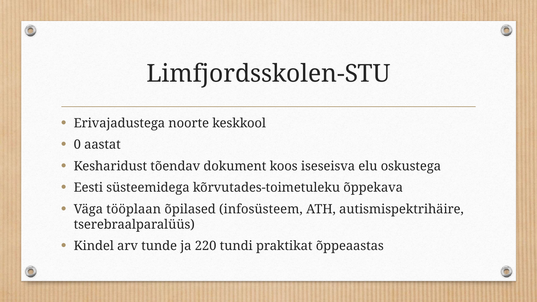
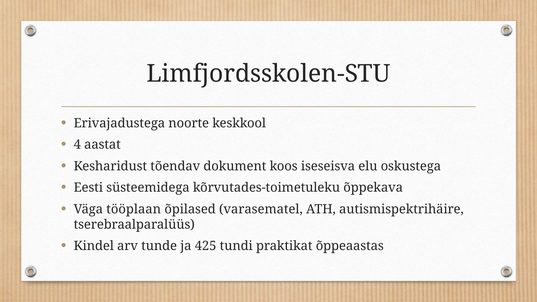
0: 0 -> 4 (77, 145)
infosüsteem: infosüsteem -> varasematel (261, 209)
220: 220 -> 425 (206, 246)
